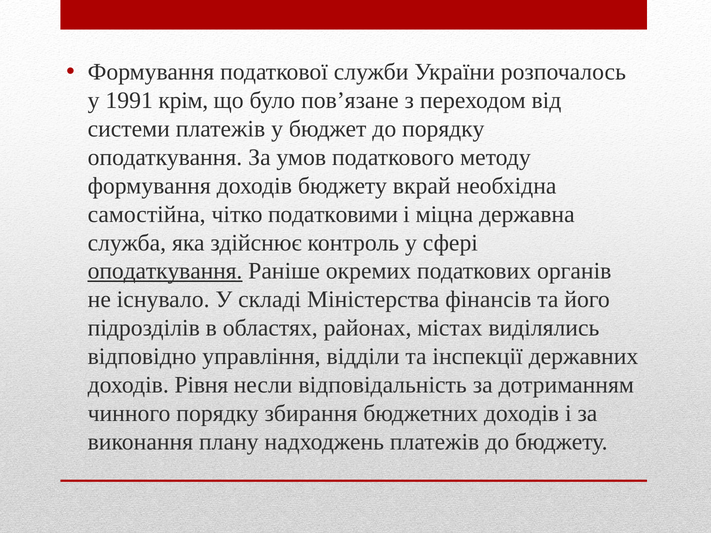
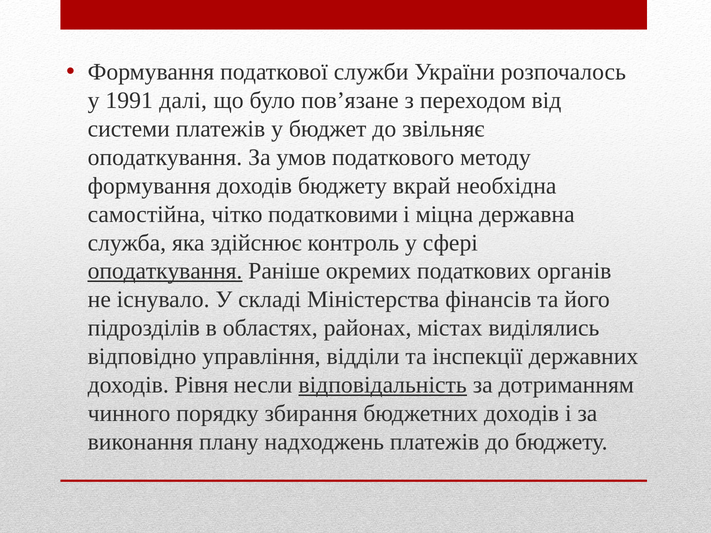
крім: крім -> далі (183, 101)
до порядку: порядку -> звільняє (443, 129)
відповідальність underline: none -> present (383, 385)
